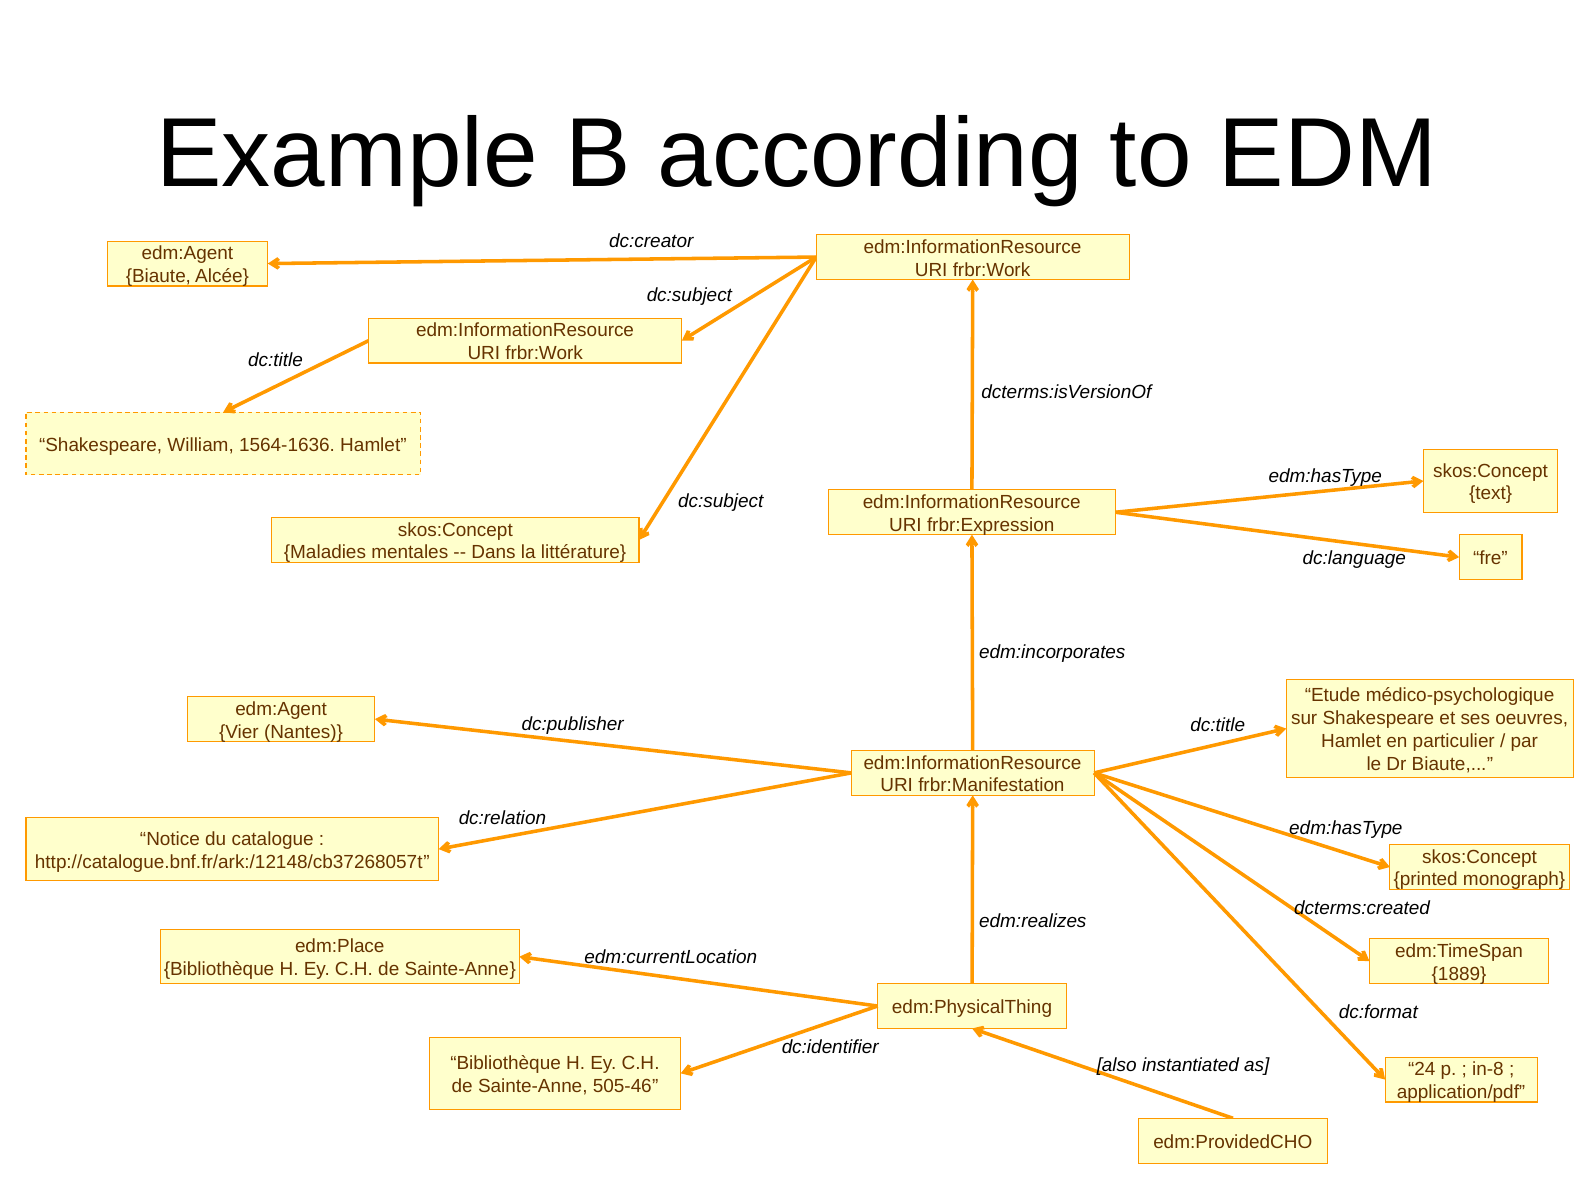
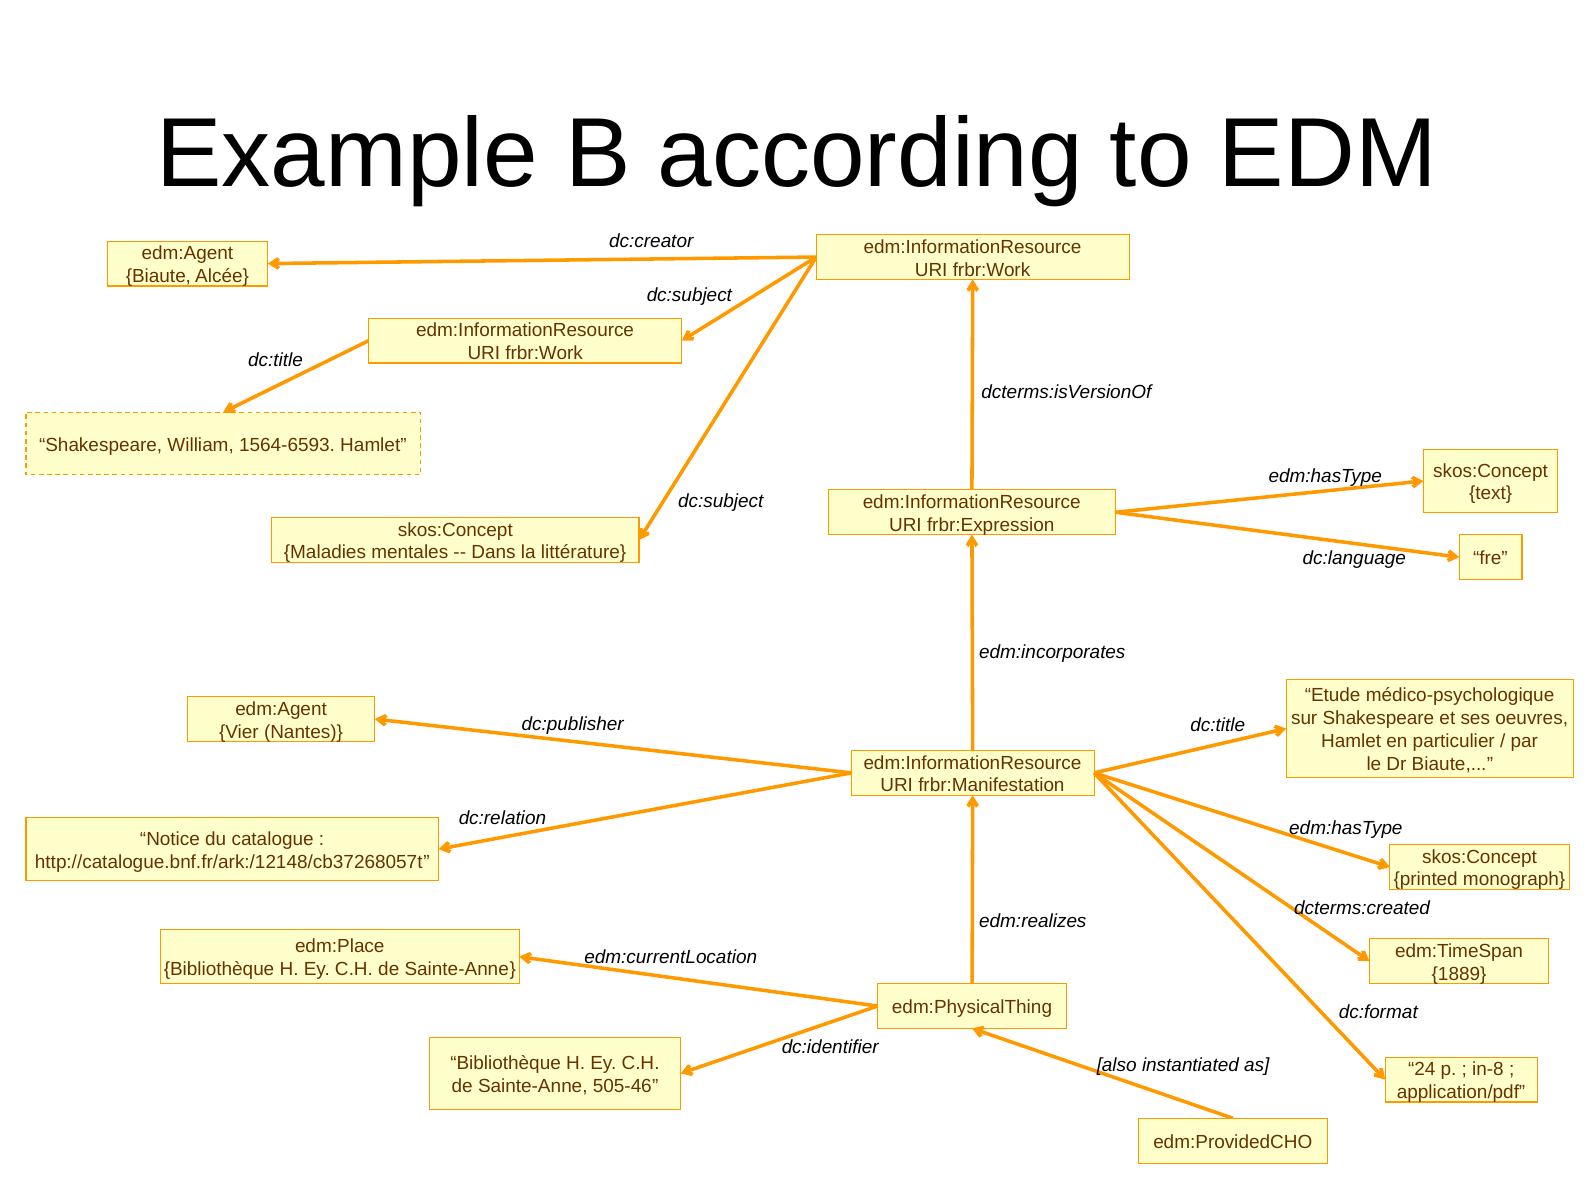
1564-1636: 1564-1636 -> 1564-6593 (287, 445)
